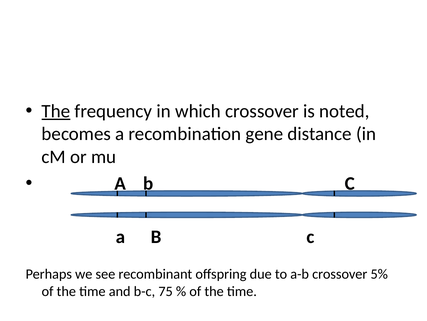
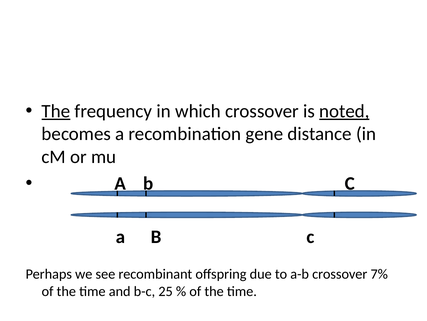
noted underline: none -> present (344, 111)
5%: 5% -> 7% (379, 274)
75: 75 -> 25 (166, 291)
